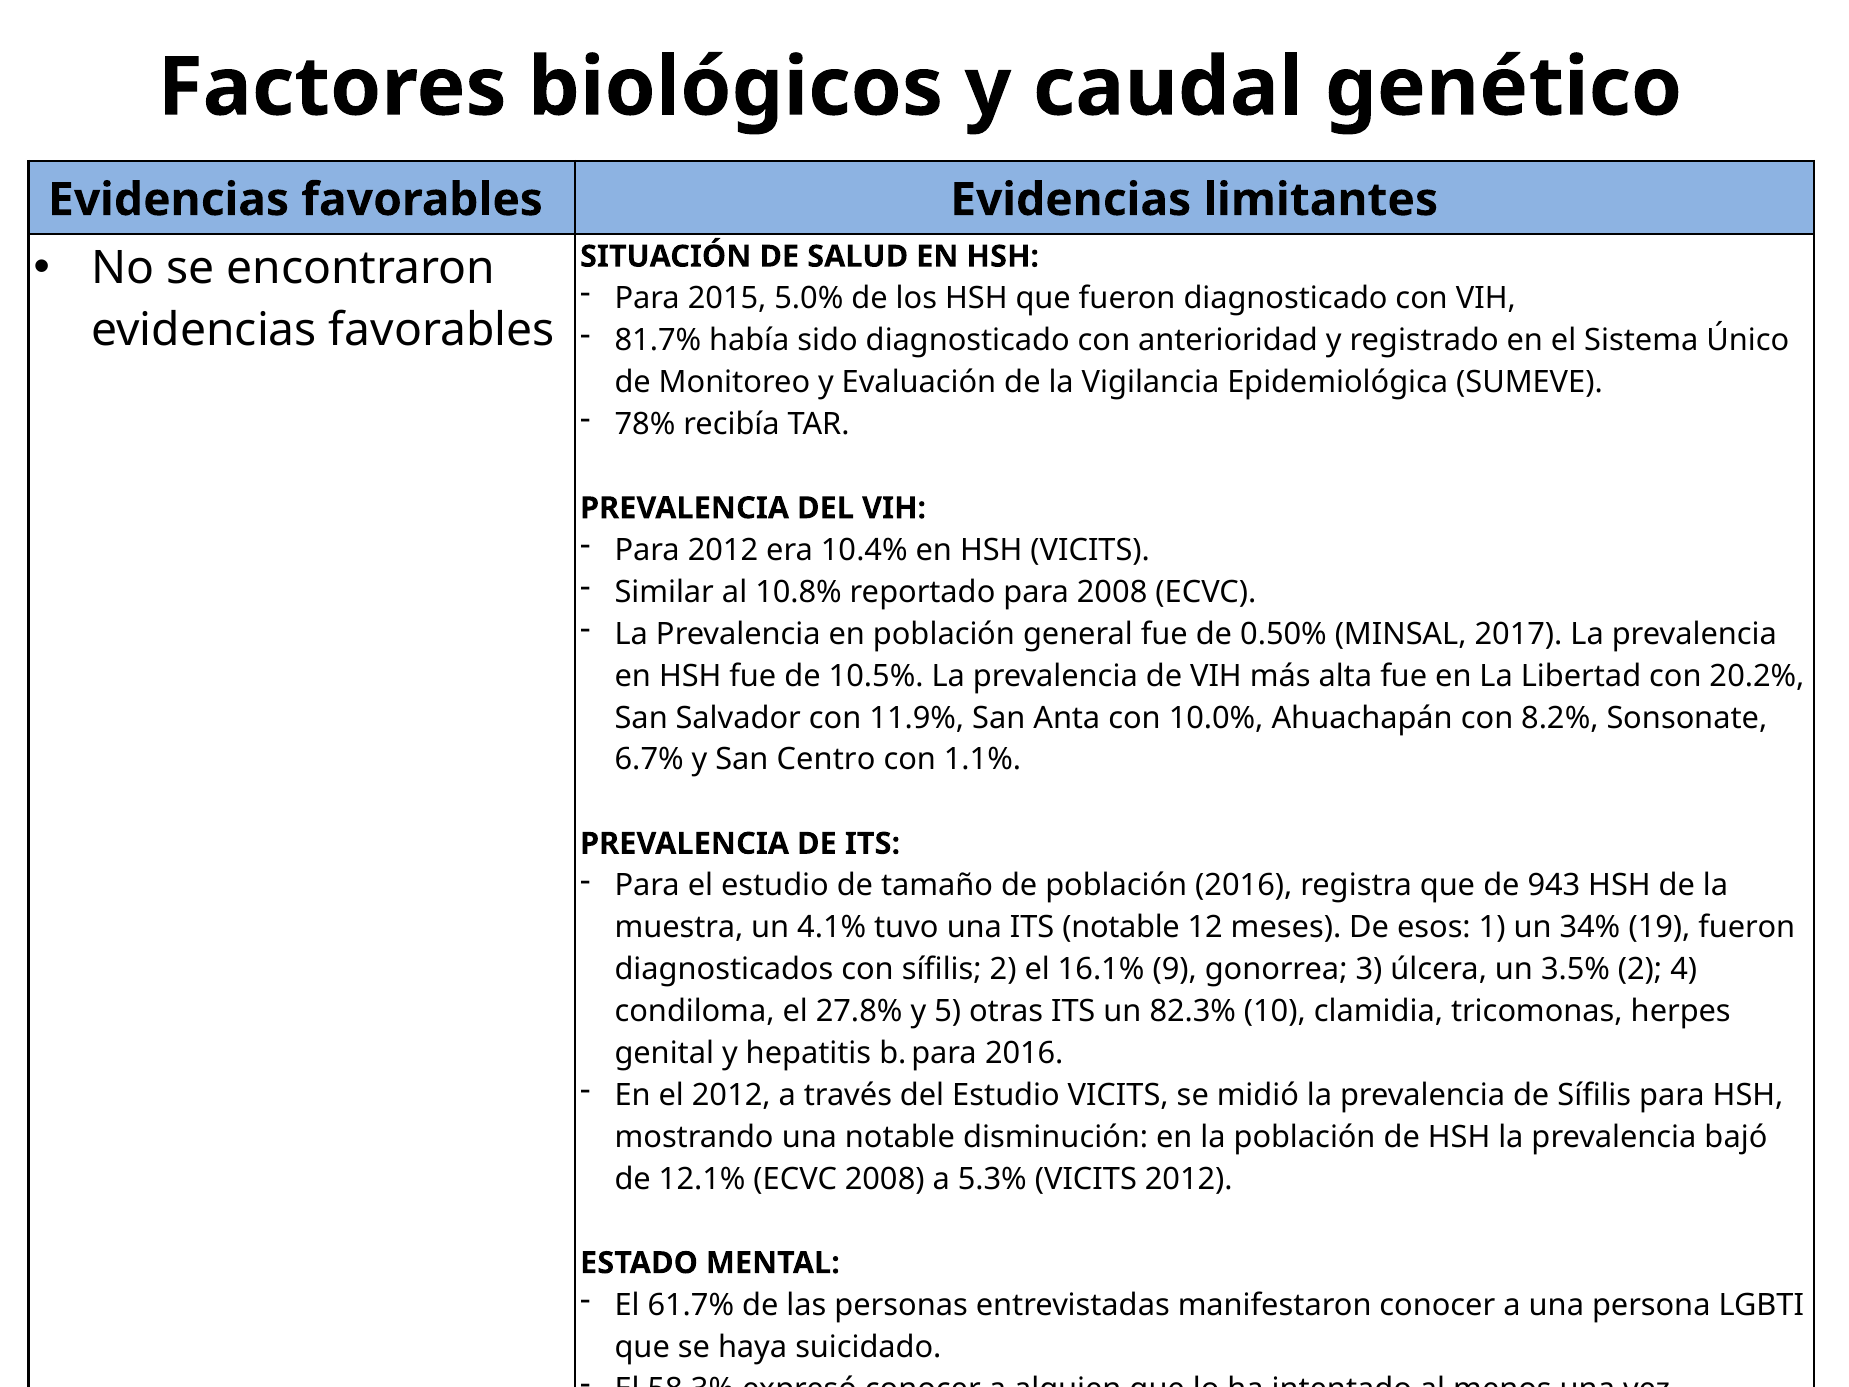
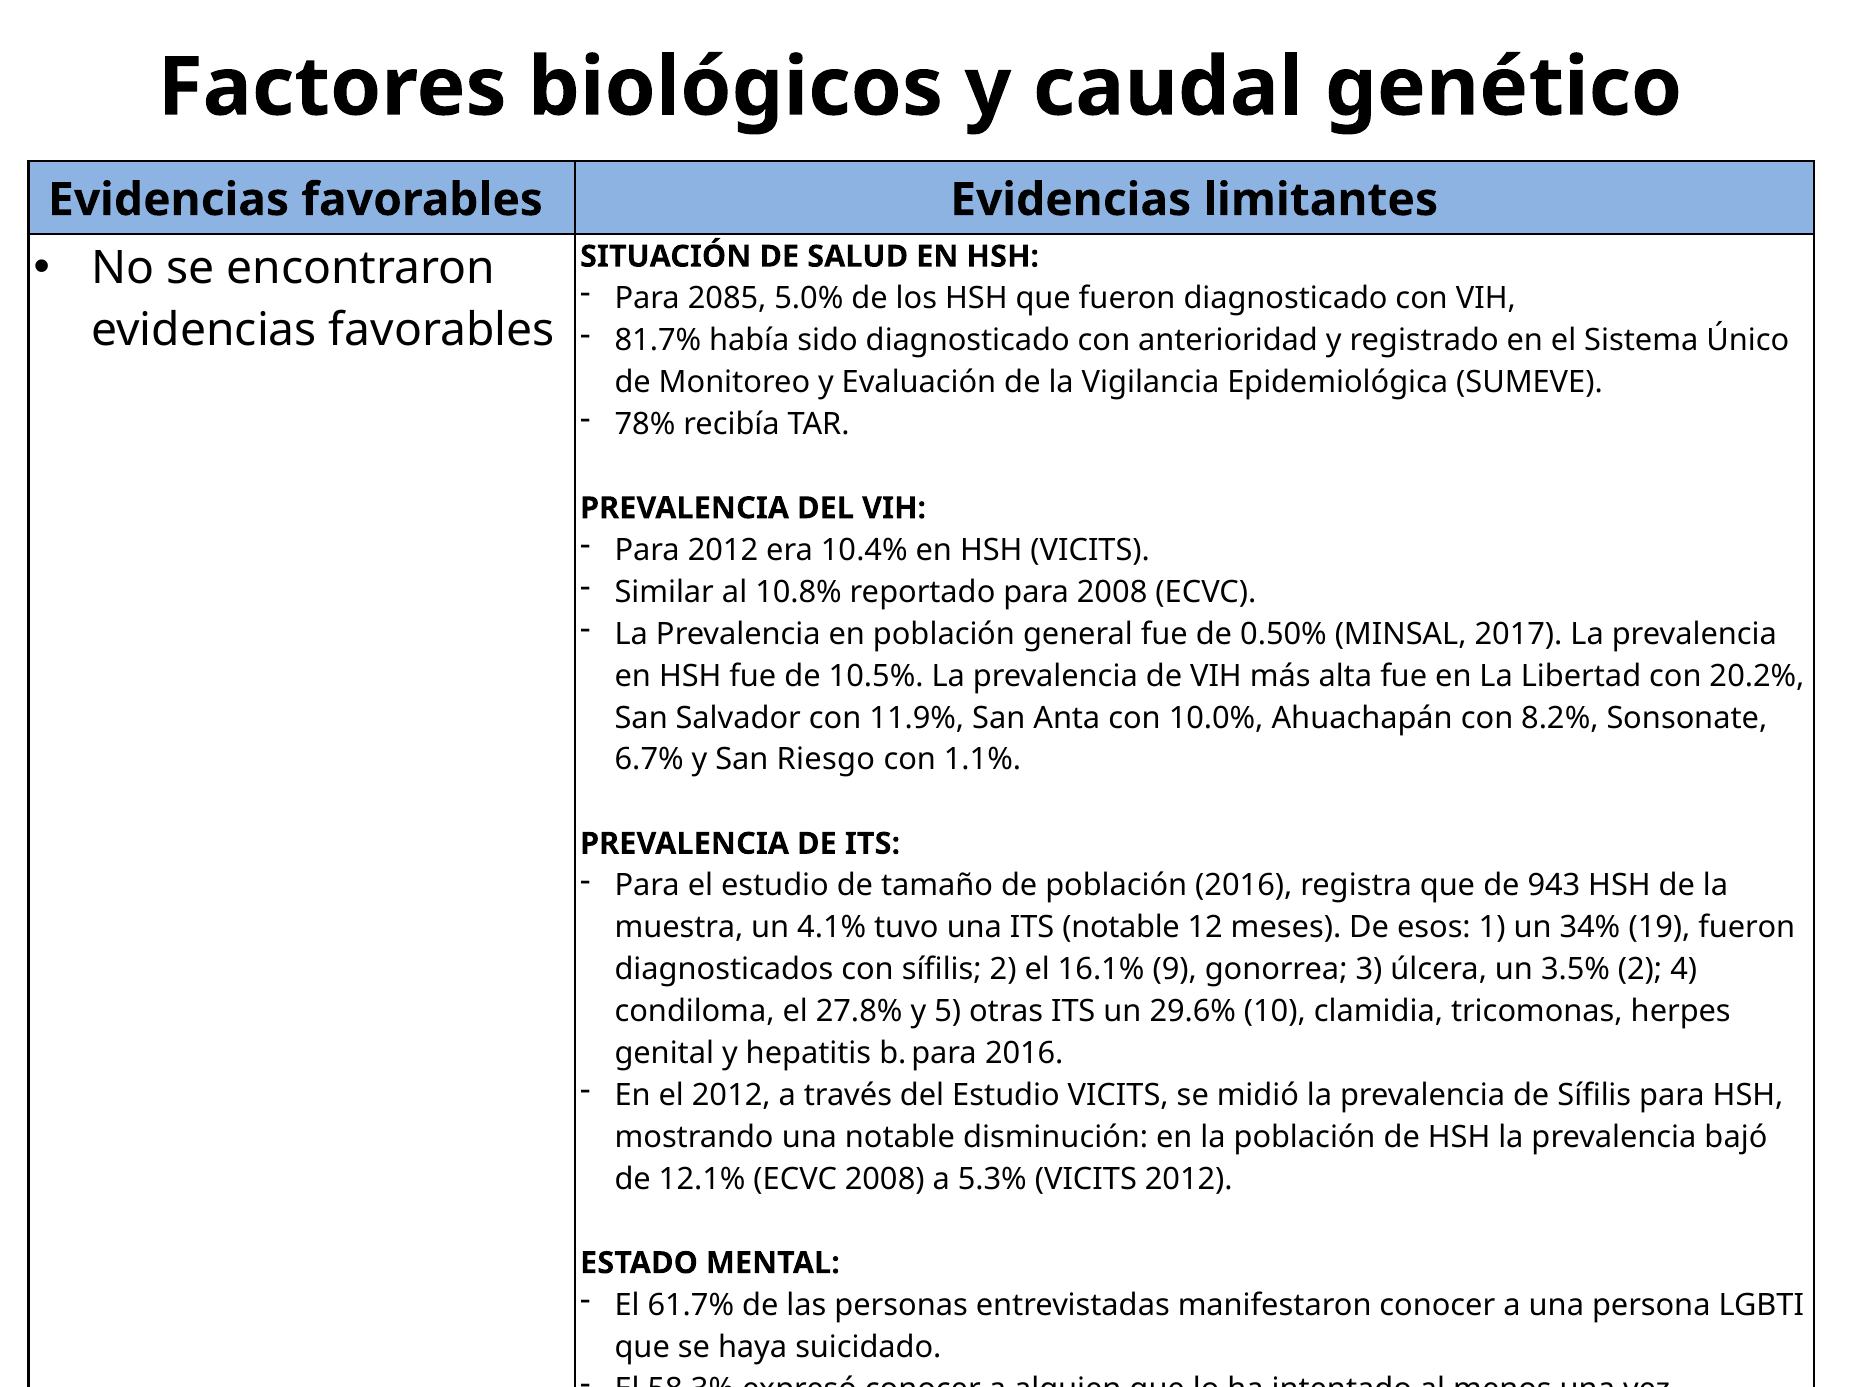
2015: 2015 -> 2085 (727, 298)
Centro: Centro -> Riesgo (826, 760)
82.3%: 82.3% -> 29.6% (1193, 1011)
